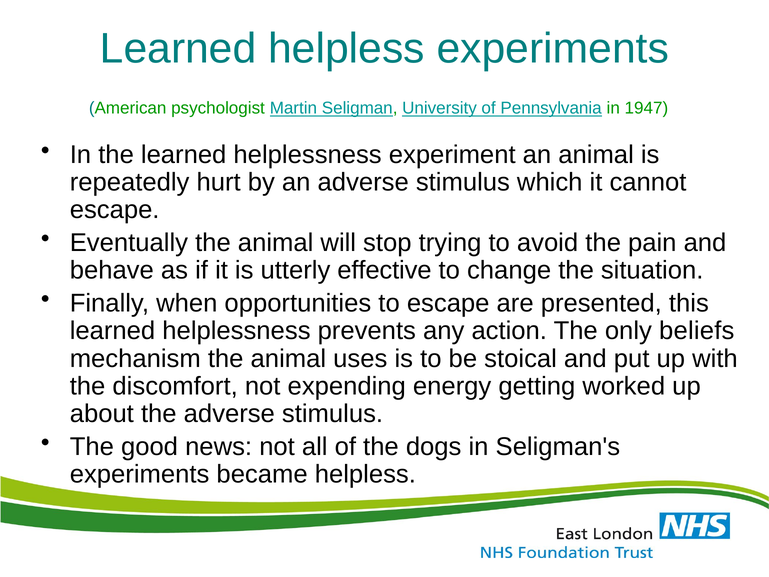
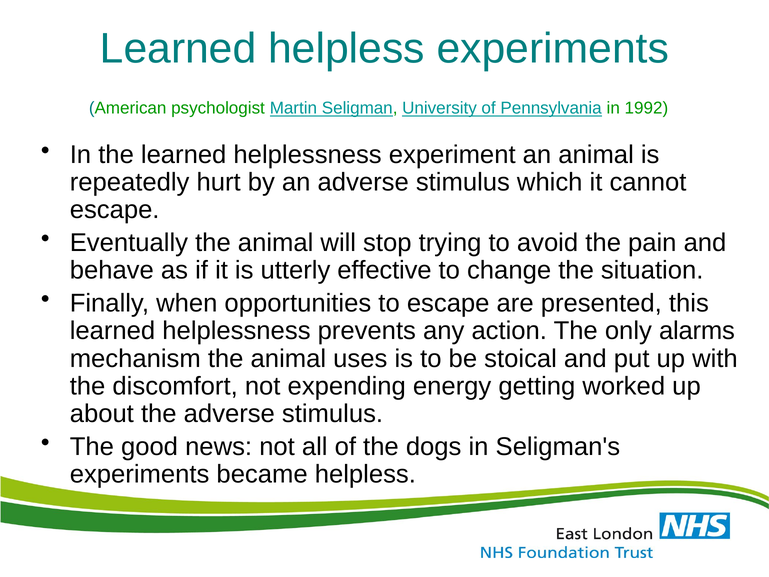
1947: 1947 -> 1992 (646, 108)
beliefs: beliefs -> alarms (697, 331)
